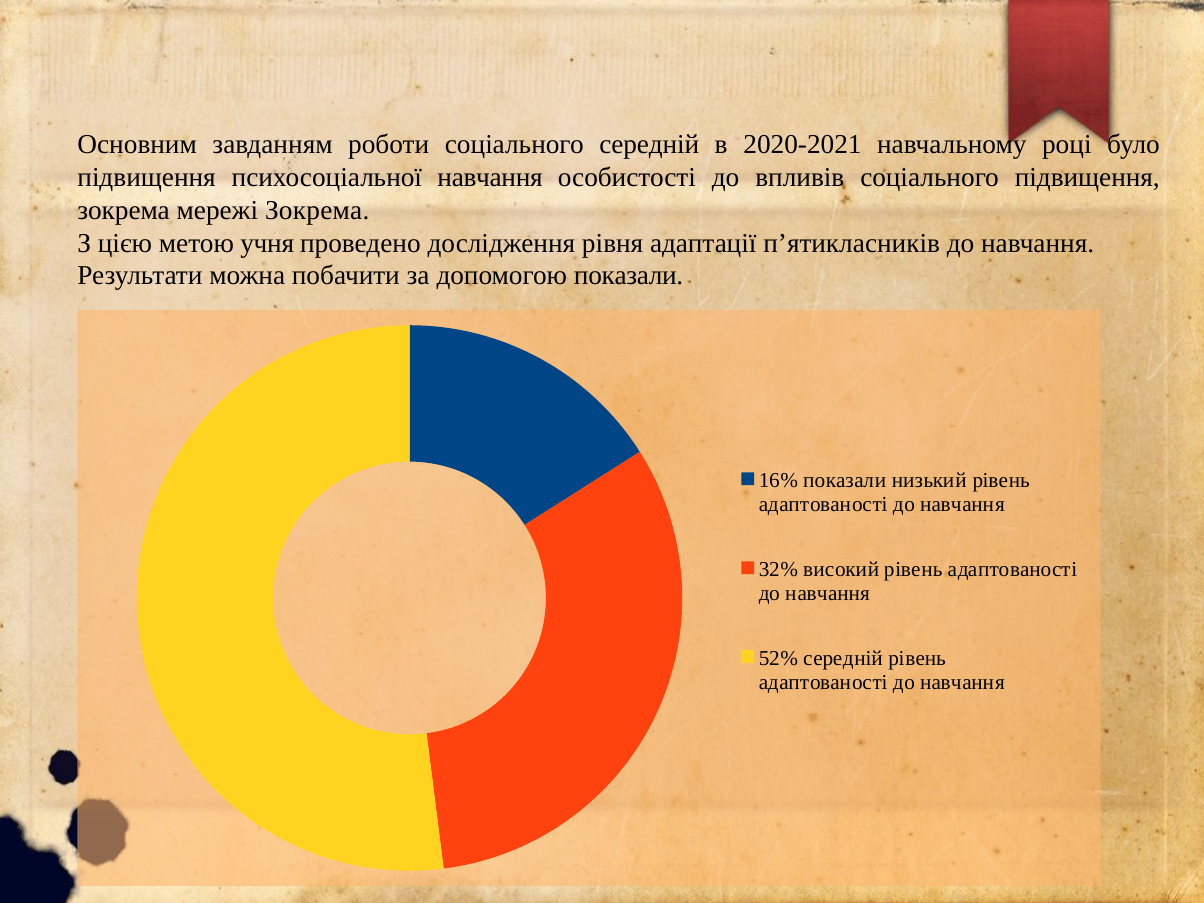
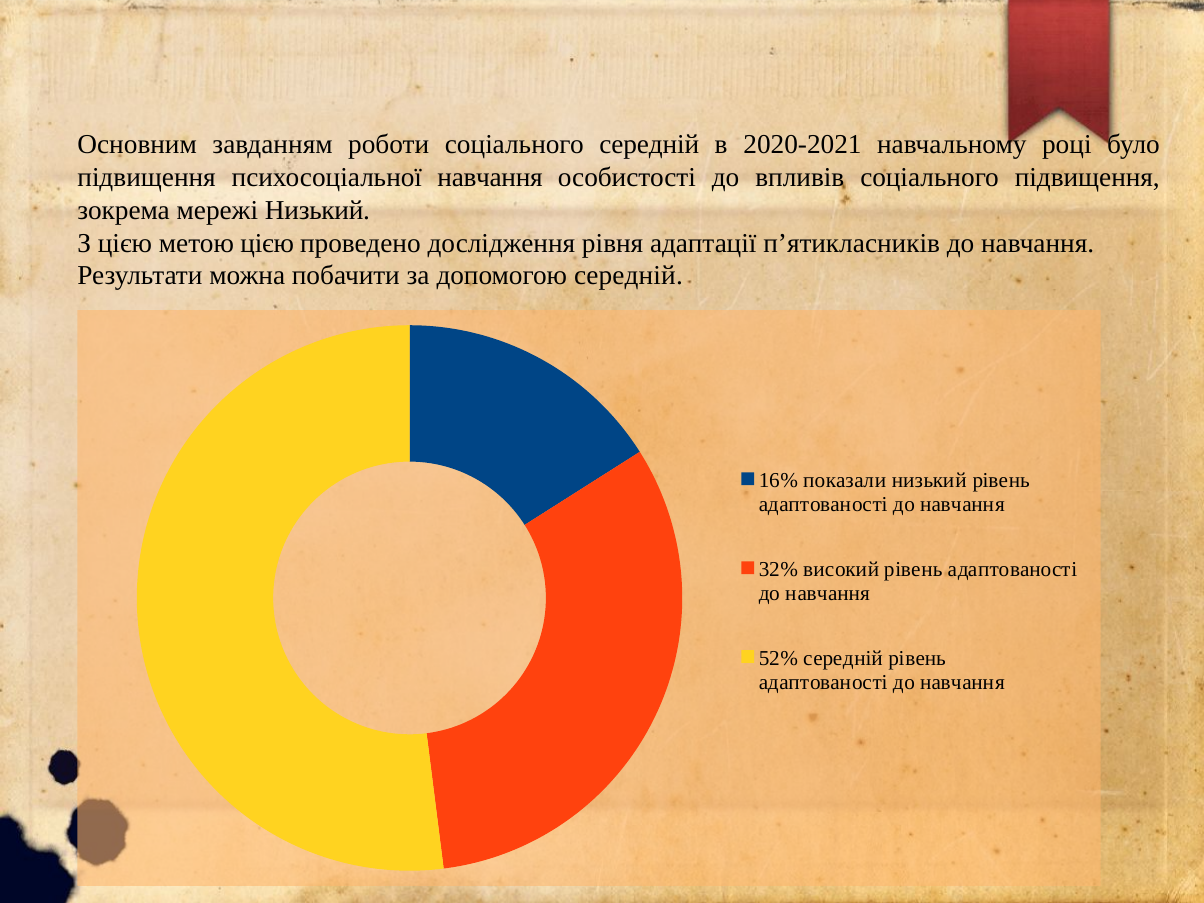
мережі Зокрема: Зокрема -> Низький (317, 210)
метою учня: учня -> цією (267, 243)
допомогою показали: показали -> середній (628, 276)
